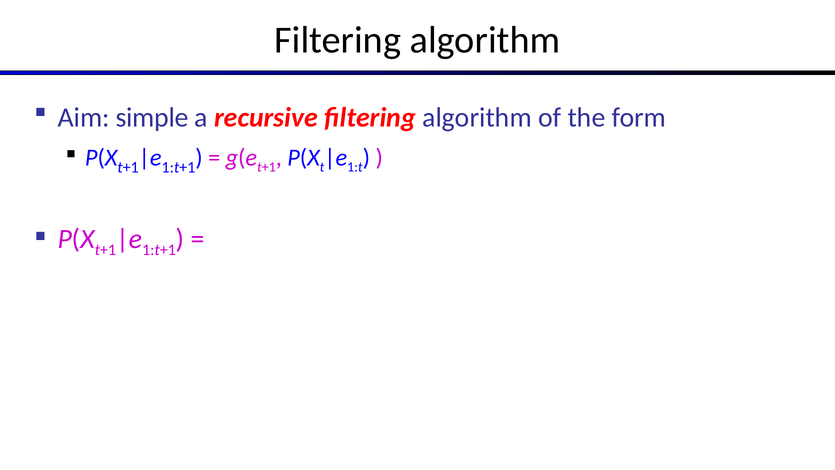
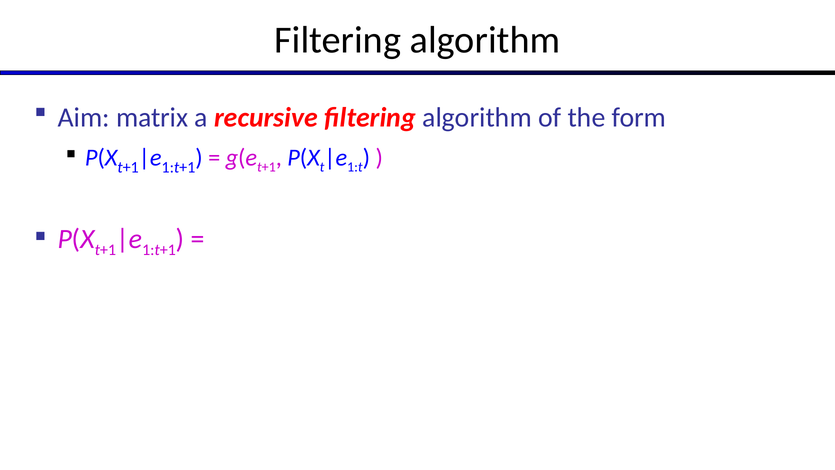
simple: simple -> matrix (152, 117)
